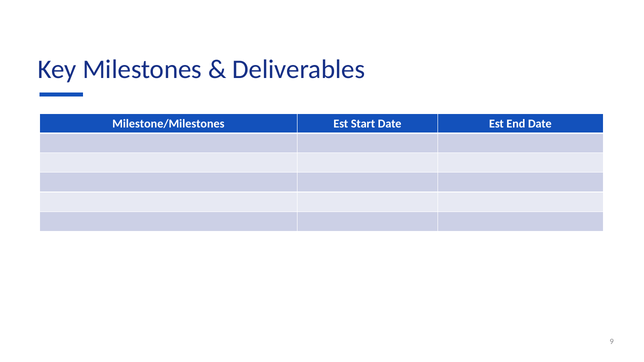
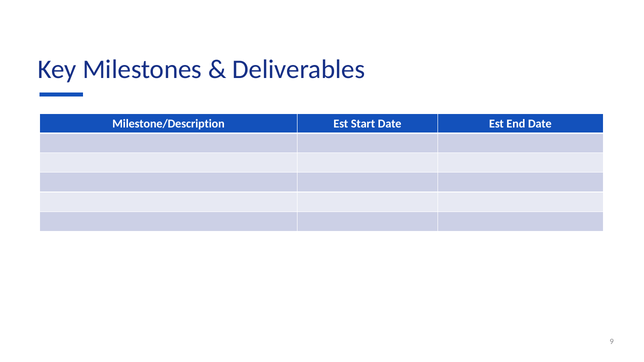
Milestone/Milestones: Milestone/Milestones -> Milestone/Description (168, 124)
